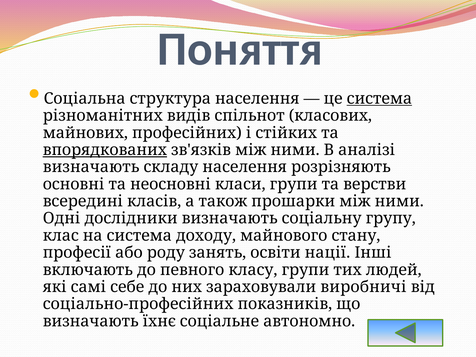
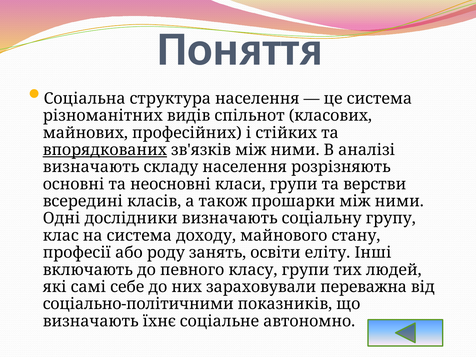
система underline: present -> none (379, 99)
нації: нації -> еліту (327, 253)
виробничі: виробничі -> переважна (364, 287)
соціально-професійних: соціально-професійних -> соціально-політичними (138, 304)
